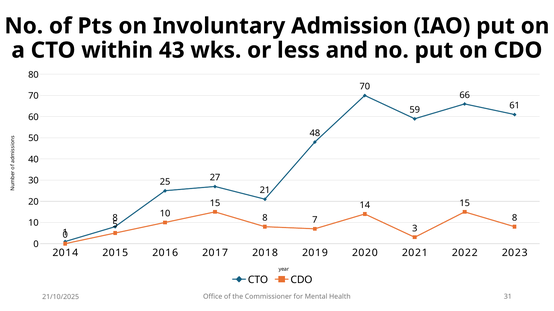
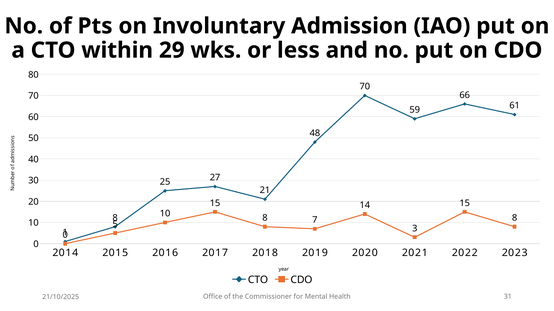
43: 43 -> 29 (172, 50)
